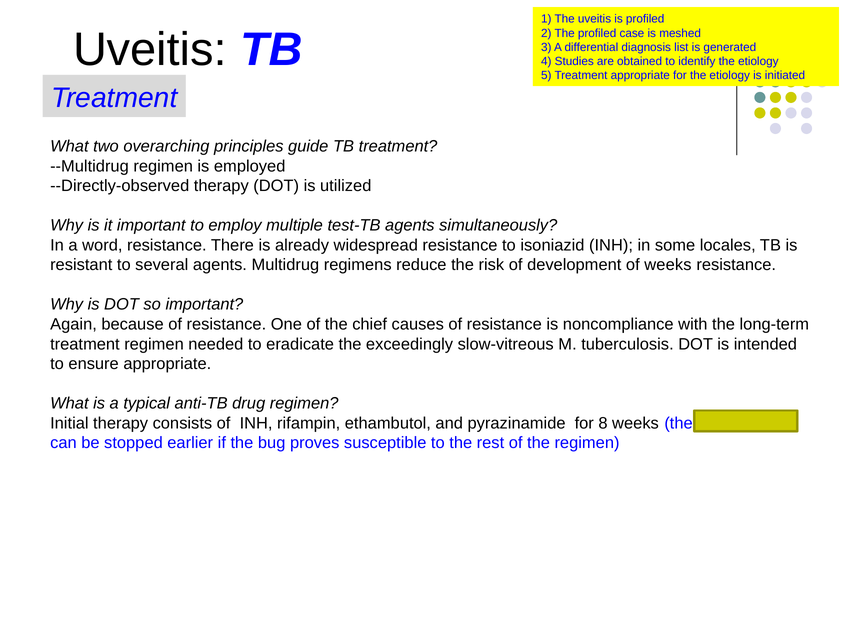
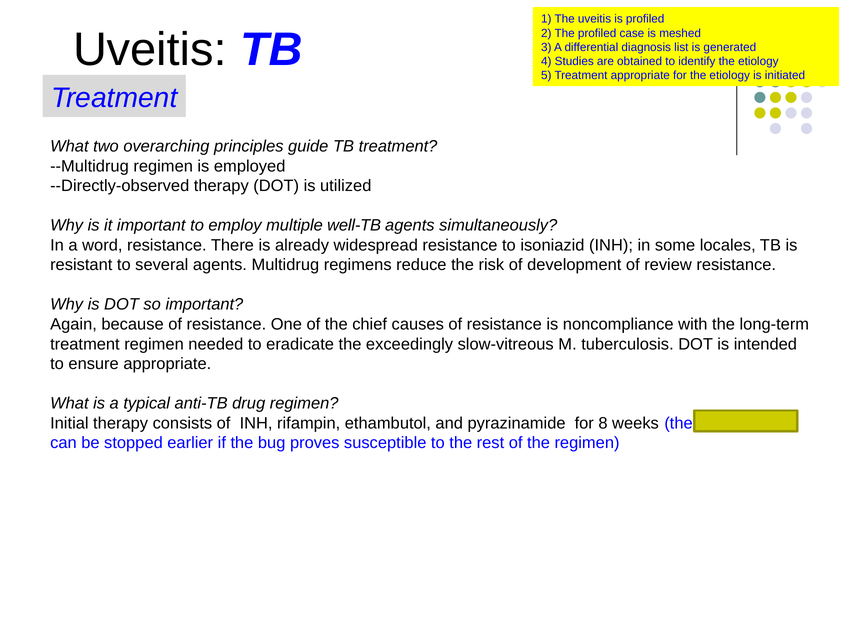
test-TB: test-TB -> well-TB (354, 225)
of weeks: weeks -> review (668, 265)
